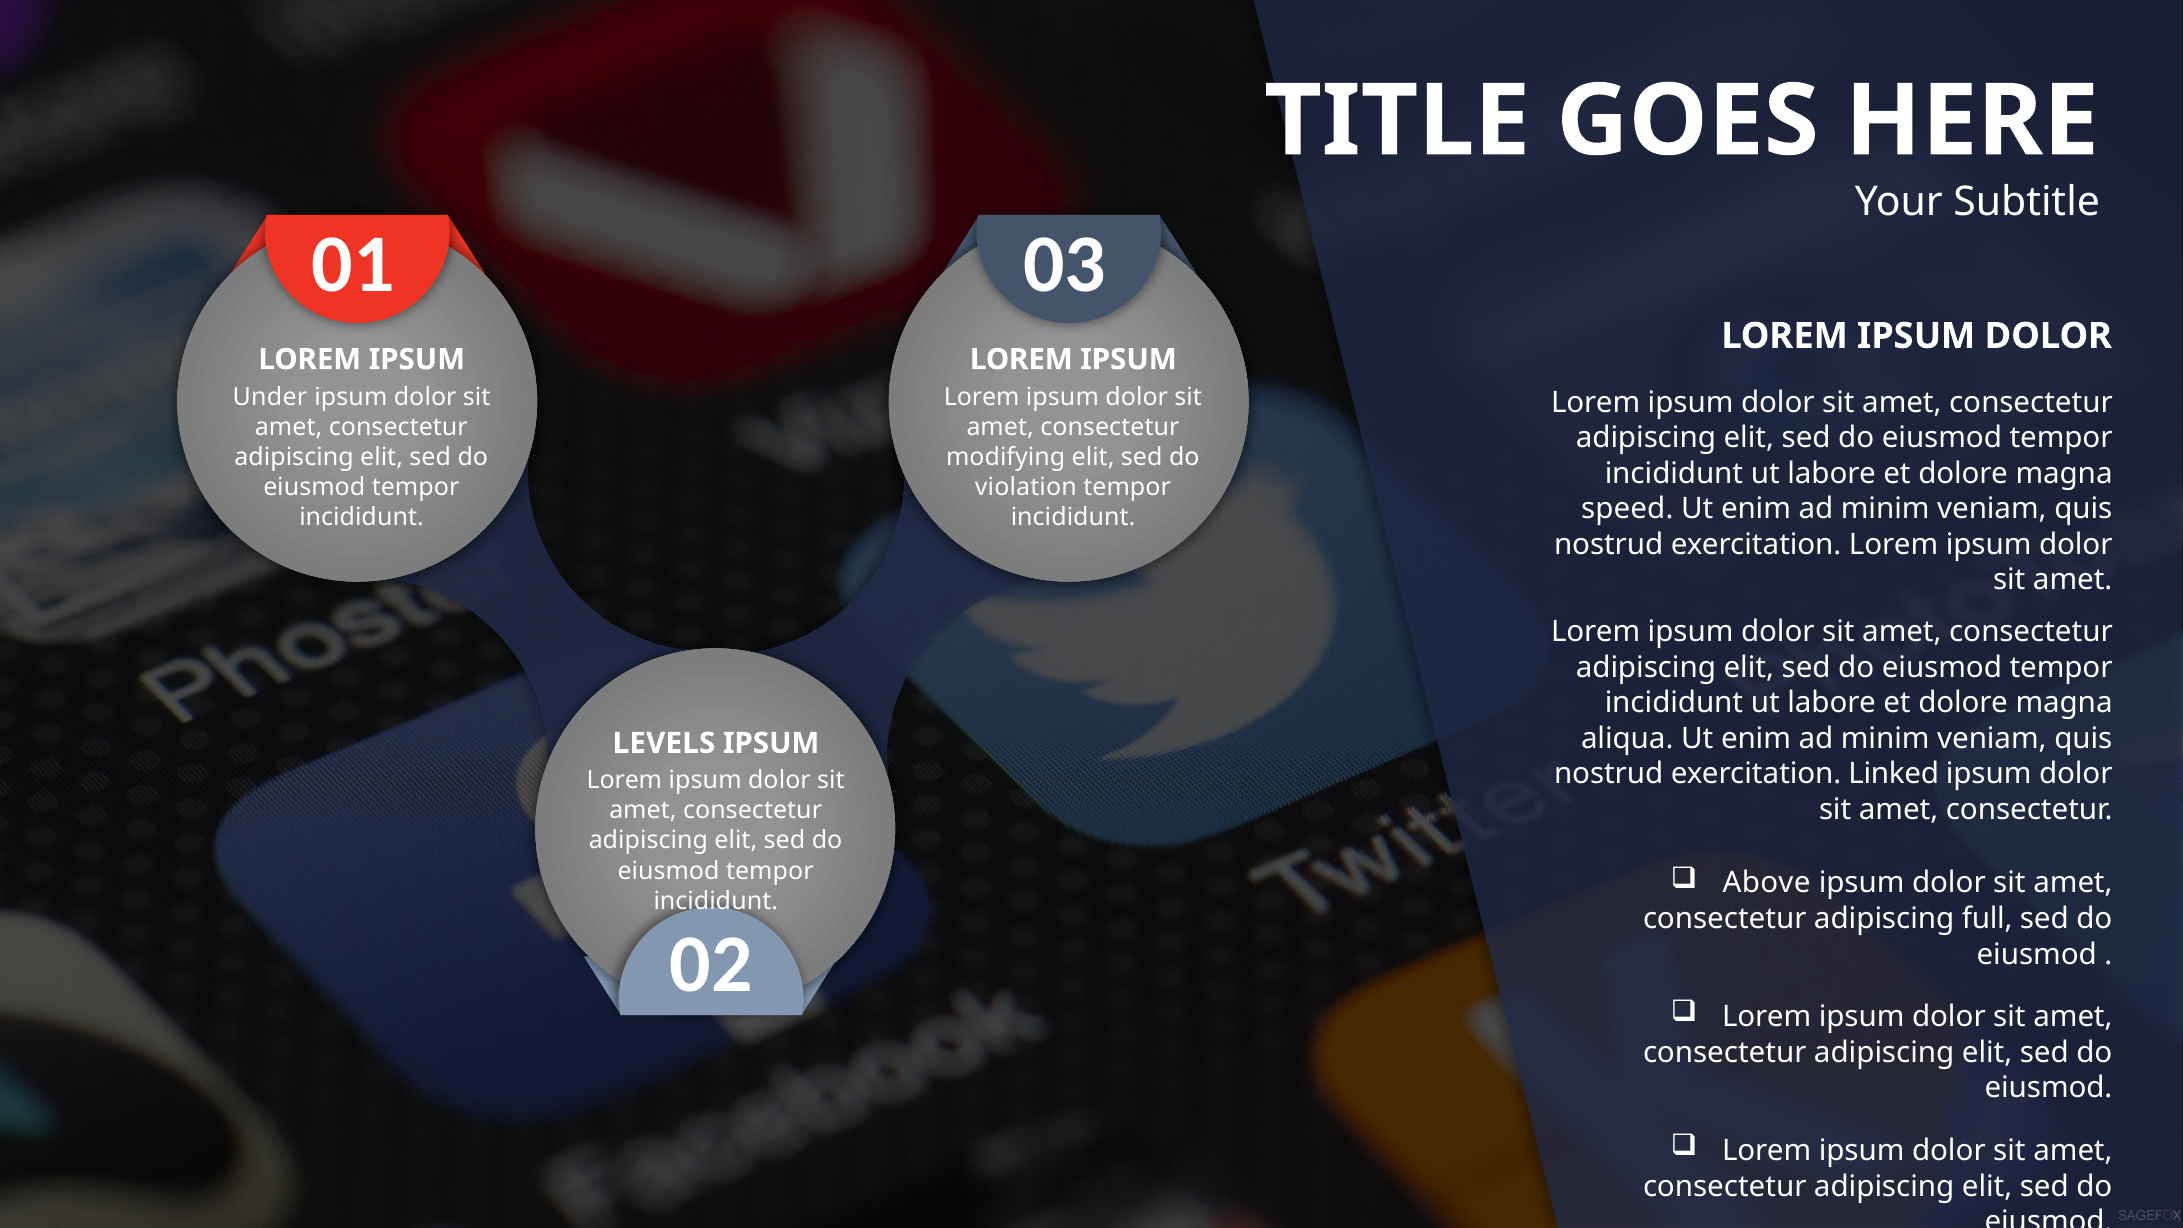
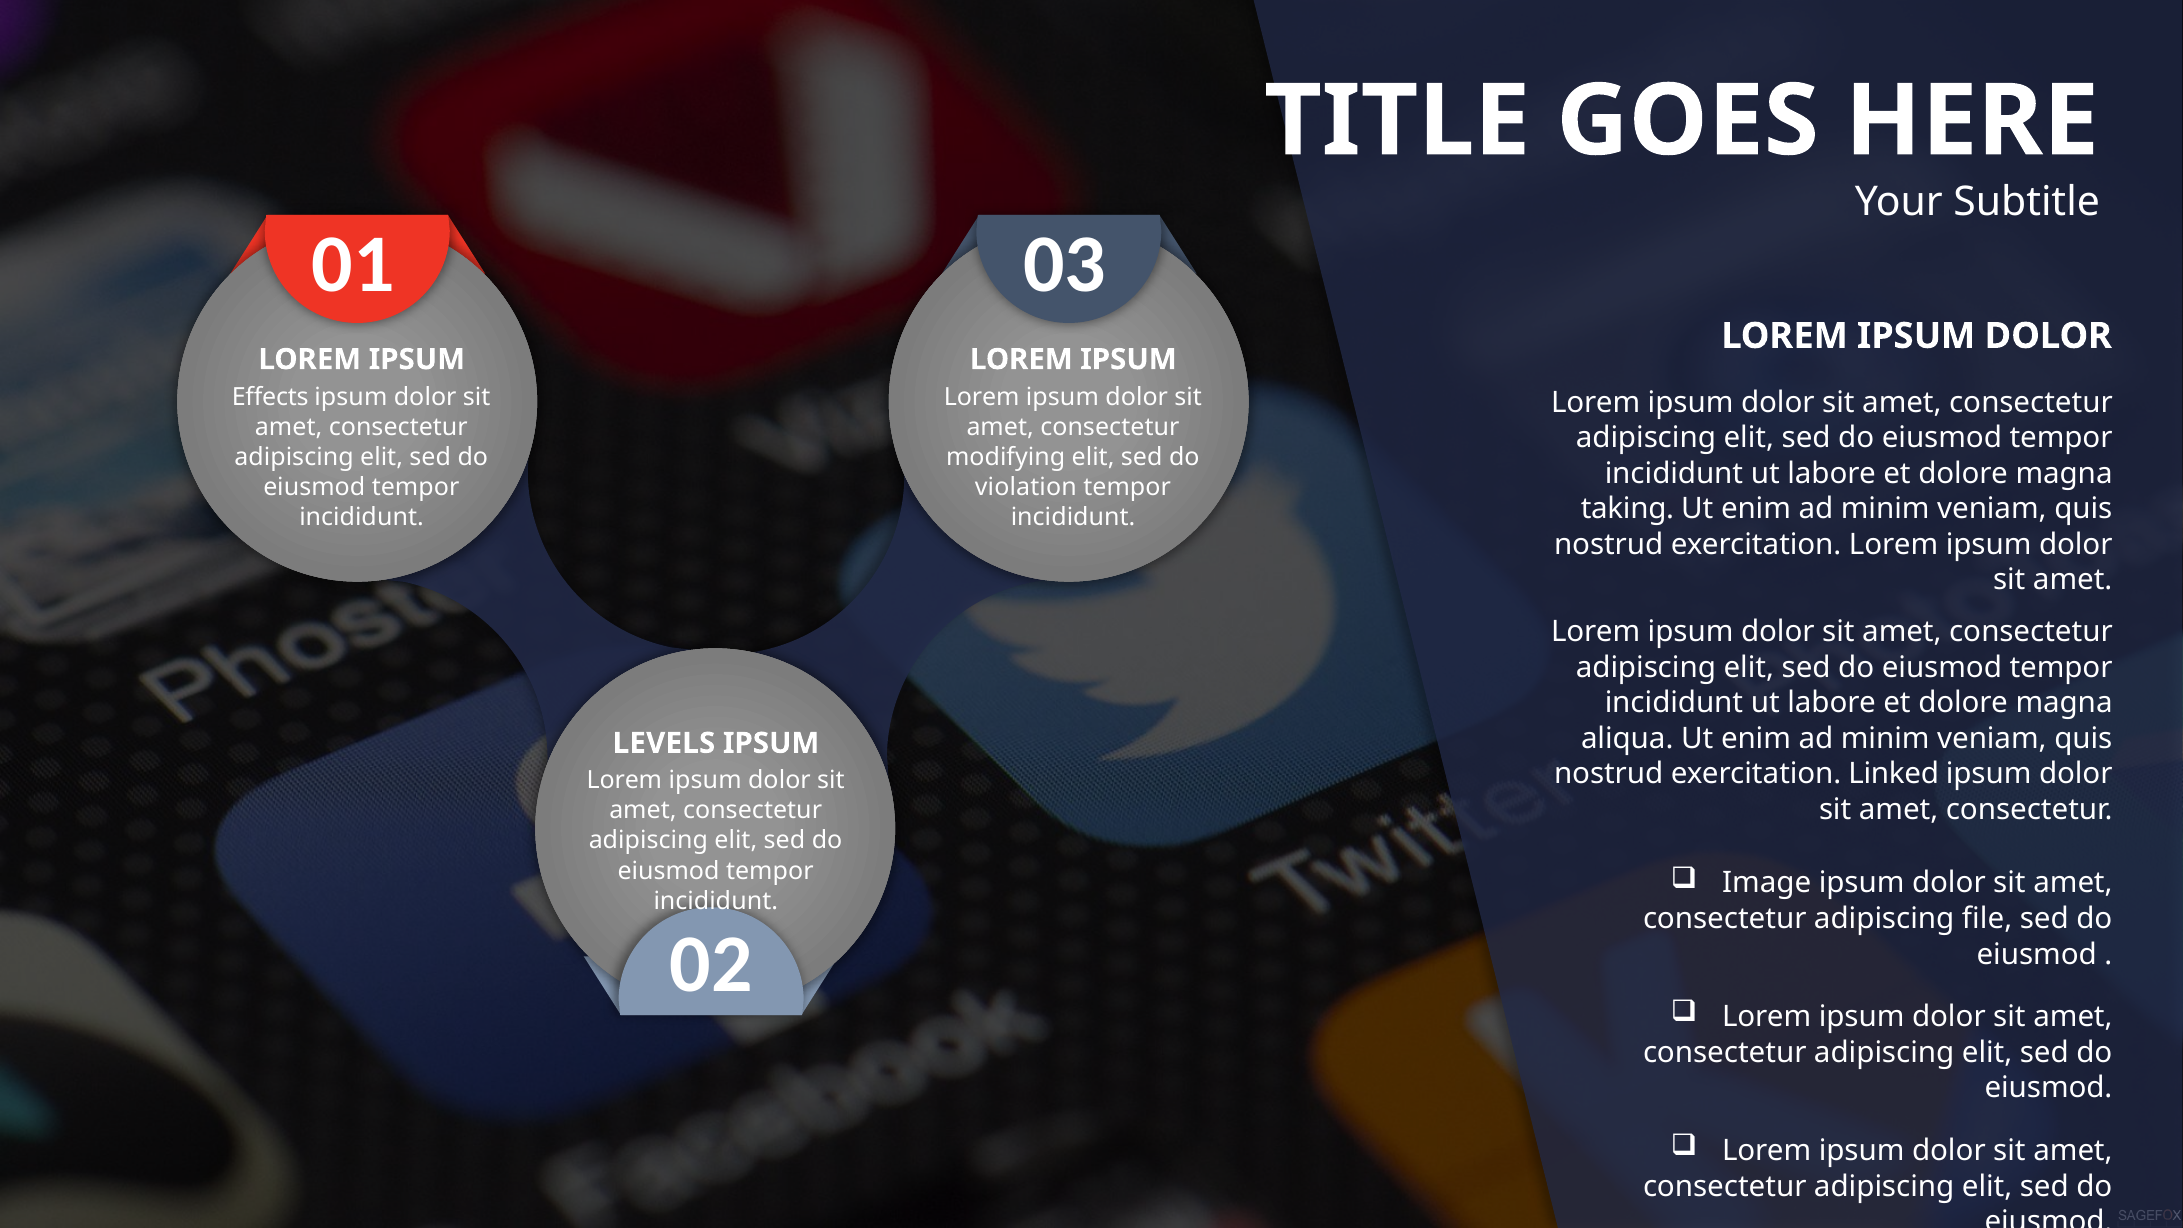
Under: Under -> Effects (270, 397)
speed: speed -> taking (1627, 509)
Above: Above -> Image (1767, 883)
full: full -> file (1987, 919)
